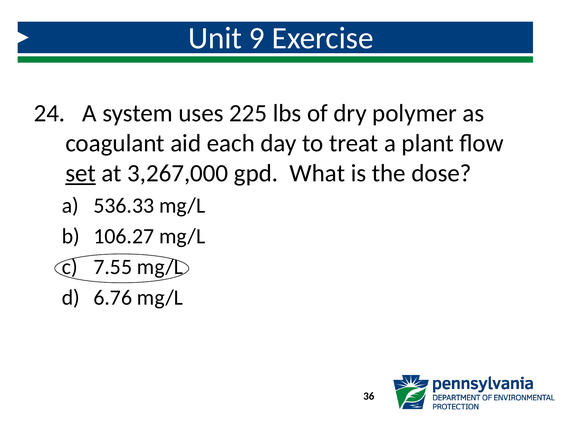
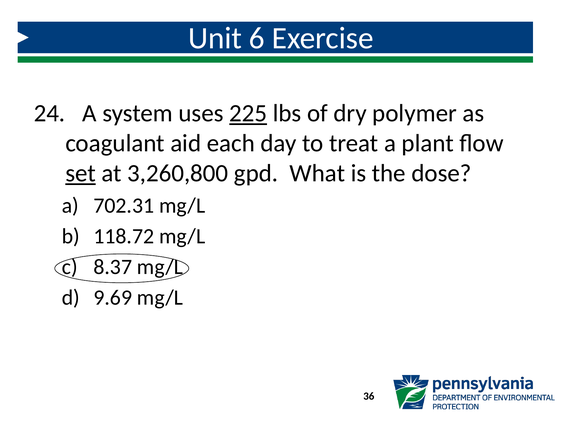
9: 9 -> 6 (257, 38)
225 underline: none -> present (248, 113)
3,267,000: 3,267,000 -> 3,260,800 (178, 173)
536.33: 536.33 -> 702.31 (124, 205)
106.27: 106.27 -> 118.72 (124, 236)
7.55: 7.55 -> 8.37 (113, 267)
6.76: 6.76 -> 9.69 (113, 297)
